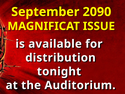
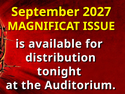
2090: 2090 -> 2027 (97, 12)
